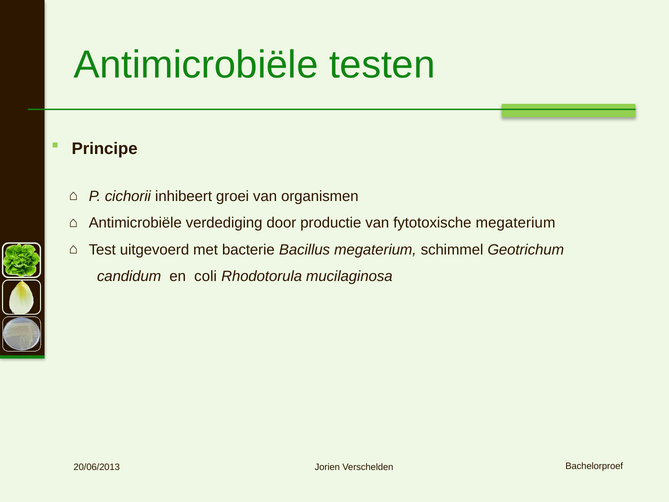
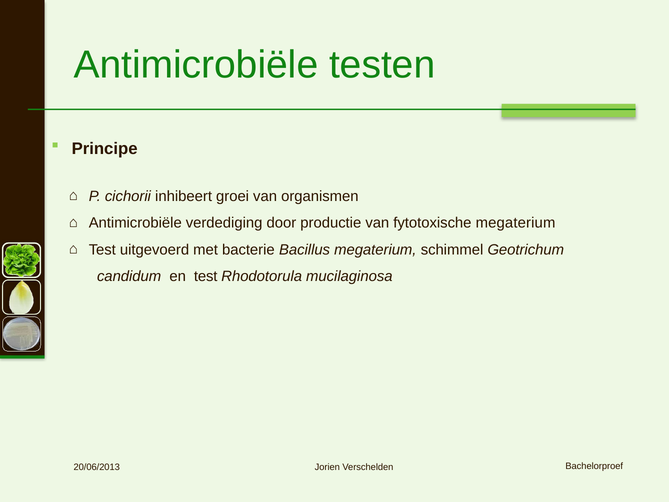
en coli: coli -> test (206, 276)
